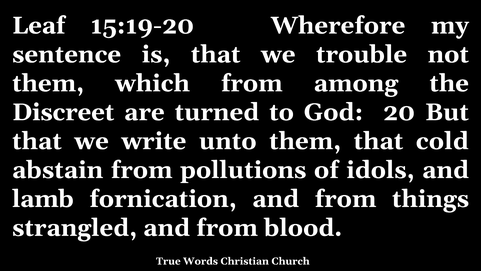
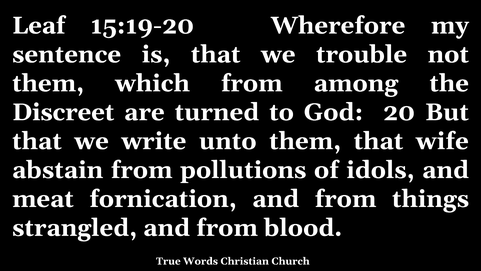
cold: cold -> wife (442, 141)
lamb: lamb -> meat (43, 199)
